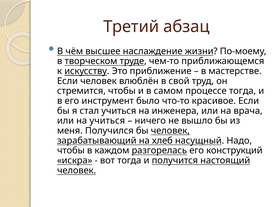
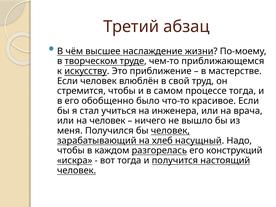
инструмент: инструмент -> обобщенно (108, 101)
на учиться: учиться -> человек (107, 121)
